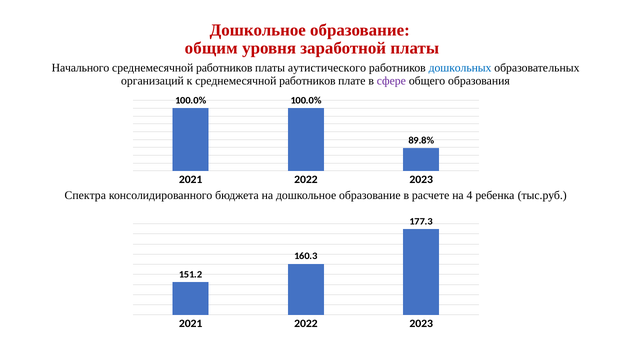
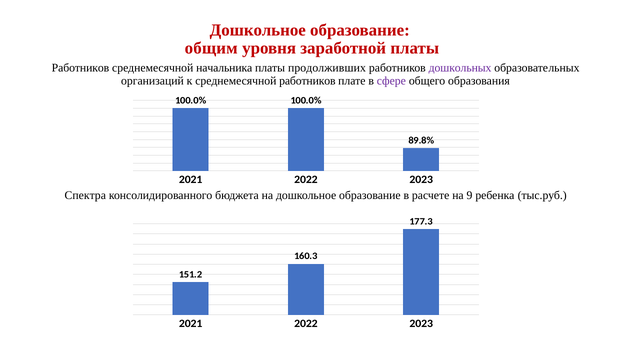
Начального: Начального -> Работников (80, 68)
работников: работников -> начальника (224, 68)
аутистического: аутистического -> продолживших (327, 68)
дошкольных colour: blue -> purple (460, 68)
4: 4 -> 9 (470, 195)
